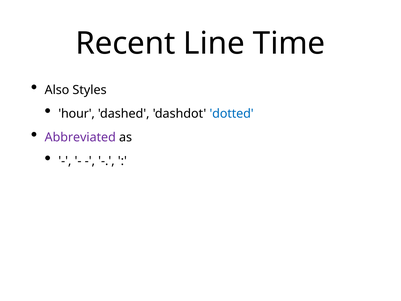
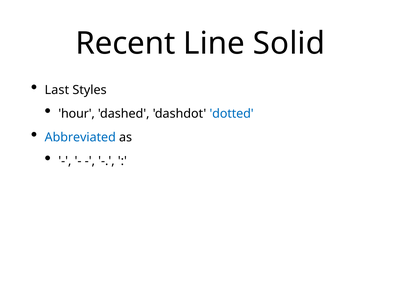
Time: Time -> Solid (289, 43)
Also: Also -> Last (57, 90)
Abbreviated colour: purple -> blue (80, 137)
